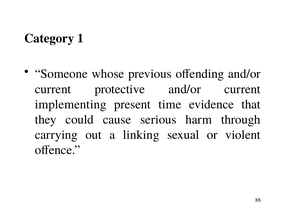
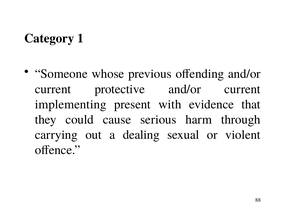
time: time -> with (170, 104)
linking: linking -> dealing (141, 135)
